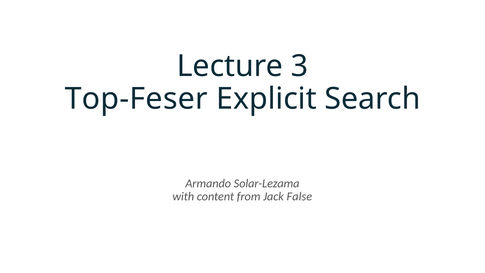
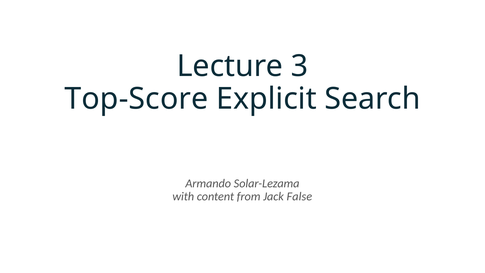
Top-Feser: Top-Feser -> Top-Score (136, 99)
